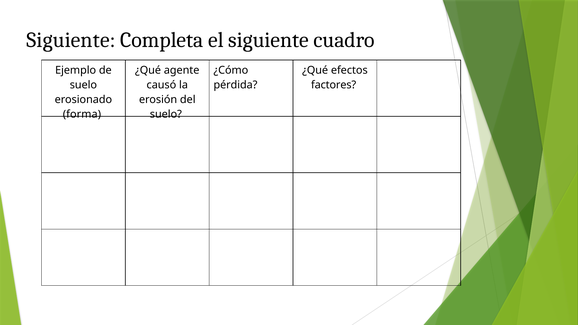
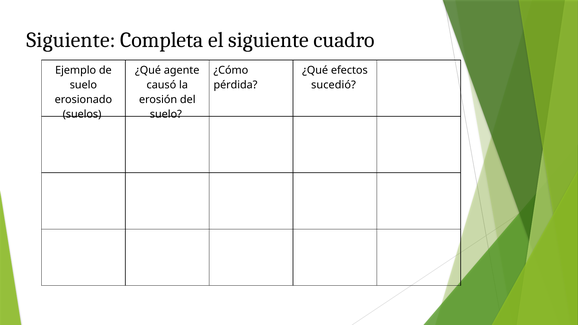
factores: factores -> sucedió (333, 85)
forma: forma -> suelos (82, 114)
